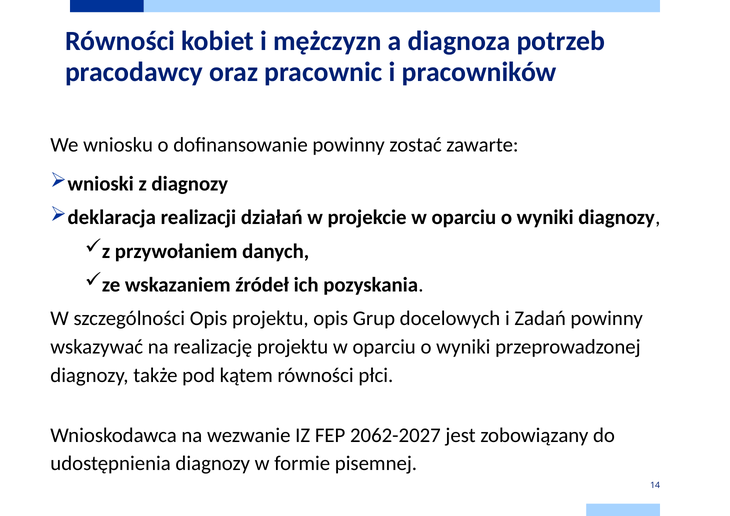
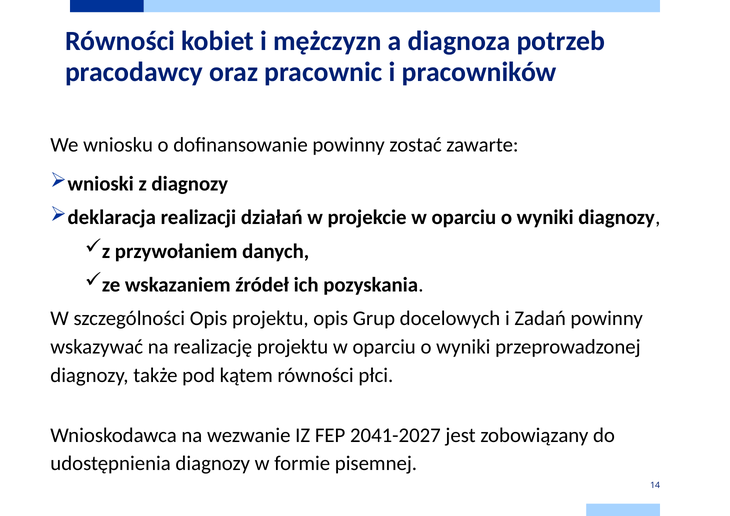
2062-2027: 2062-2027 -> 2041-2027 (395, 435)
